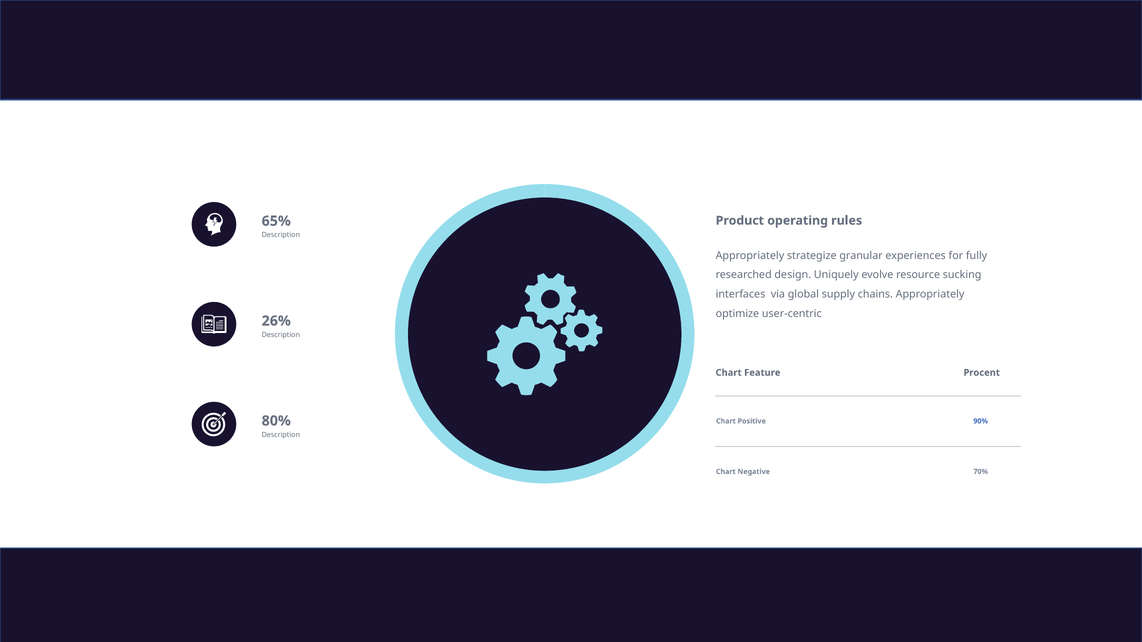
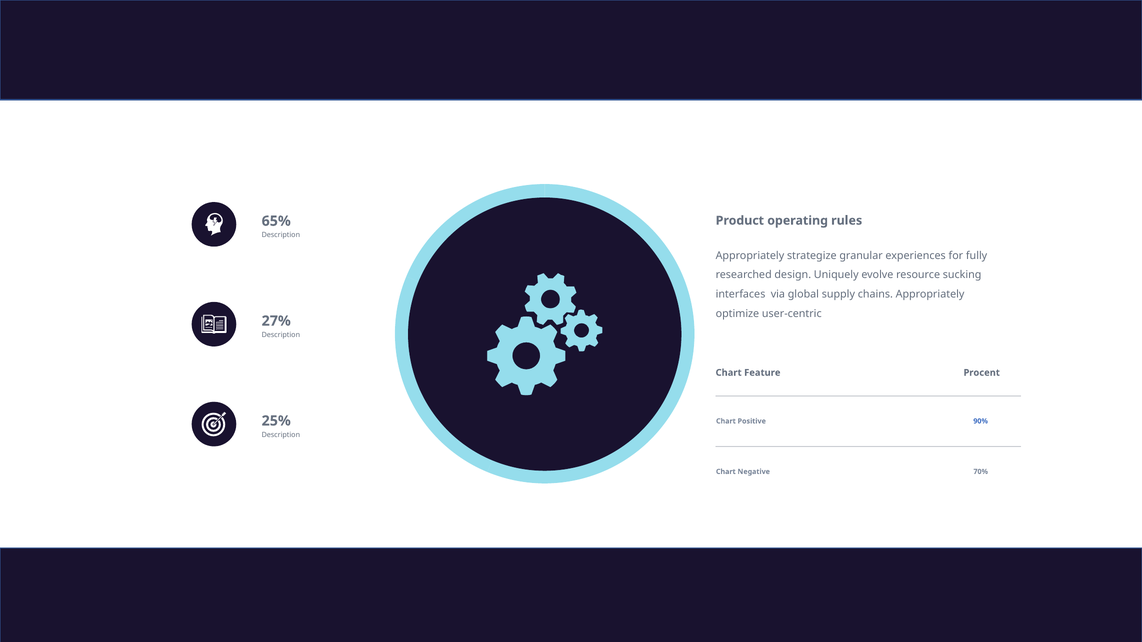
26%: 26% -> 27% (276, 321)
80%: 80% -> 25% (276, 421)
